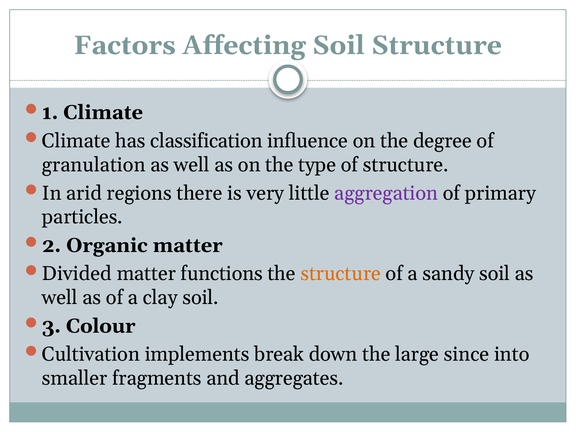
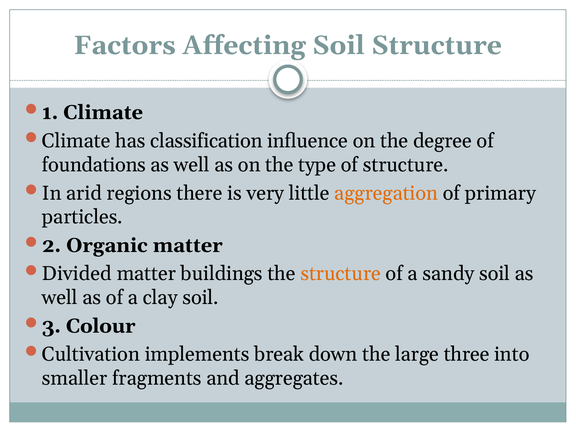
granulation: granulation -> foundations (94, 165)
aggregation colour: purple -> orange (386, 193)
functions: functions -> buildings (222, 274)
since: since -> three (467, 354)
